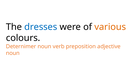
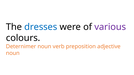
various colour: orange -> purple (110, 27)
